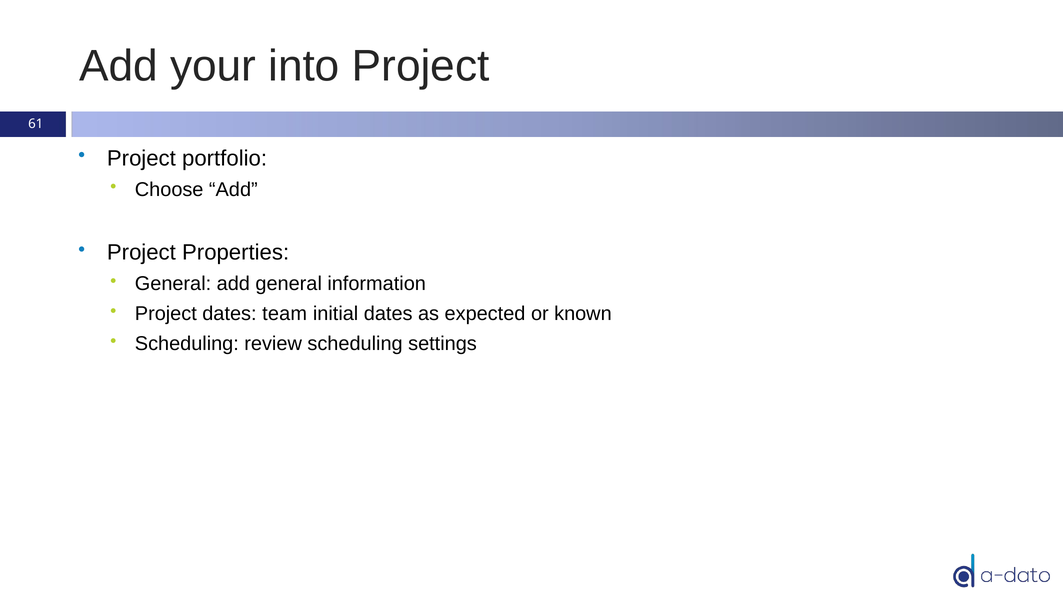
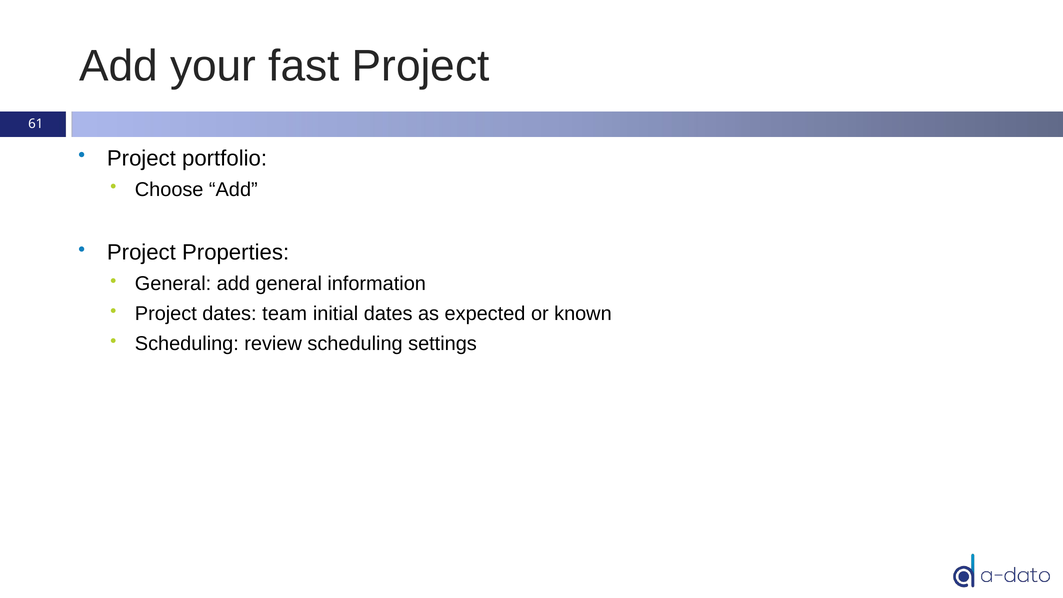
into: into -> fast (304, 66)
